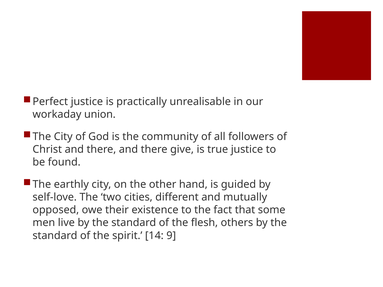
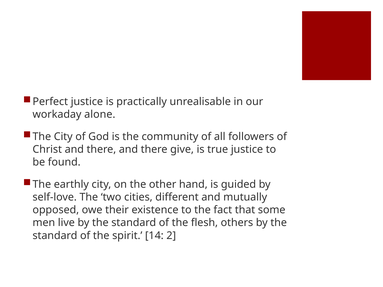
union: union -> alone (100, 114)
9: 9 -> 2 (171, 236)
